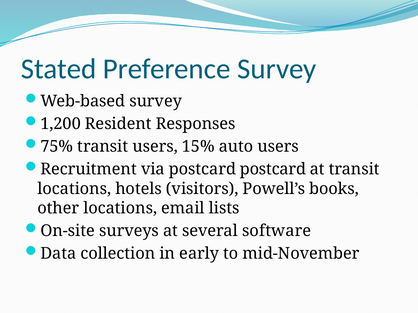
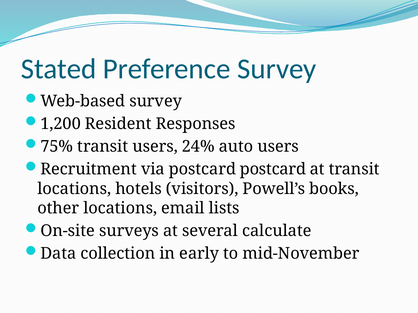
15%: 15% -> 24% (198, 147)
software: software -> calculate (277, 231)
